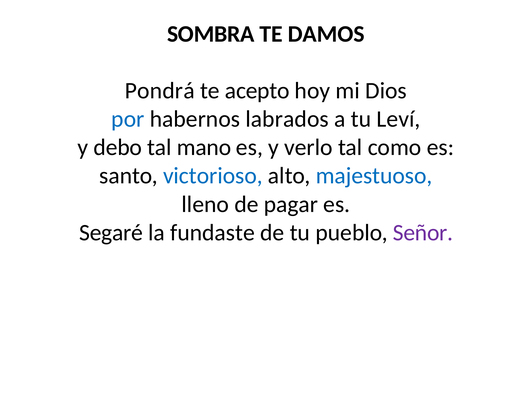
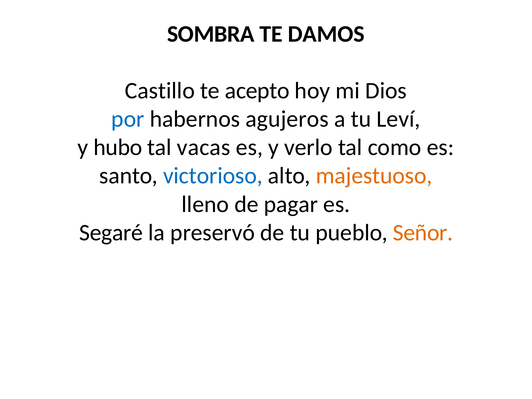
Pondrá: Pondrá -> Castillo (160, 91)
labrados: labrados -> agujeros (287, 119)
debo: debo -> hubo (118, 147)
mano: mano -> vacas (204, 147)
majestuoso colour: blue -> orange (374, 176)
fundaste: fundaste -> preservó (213, 233)
Señor colour: purple -> orange (423, 233)
